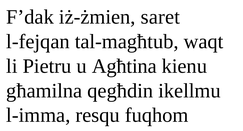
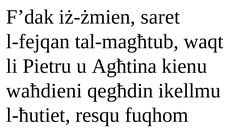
għamilna: għamilna -> waħdieni (44, 91)
l-imma: l-imma -> l-ħutiet (38, 115)
